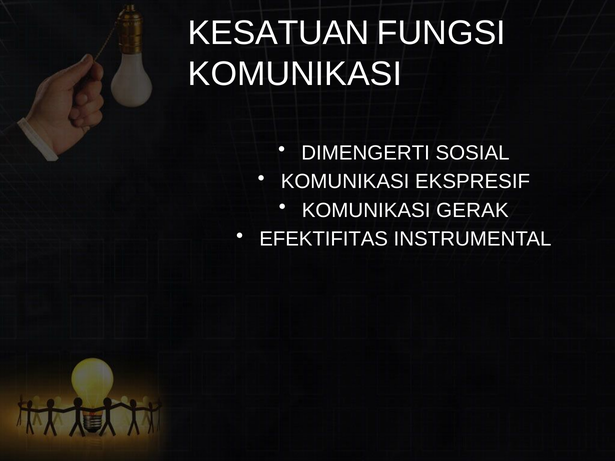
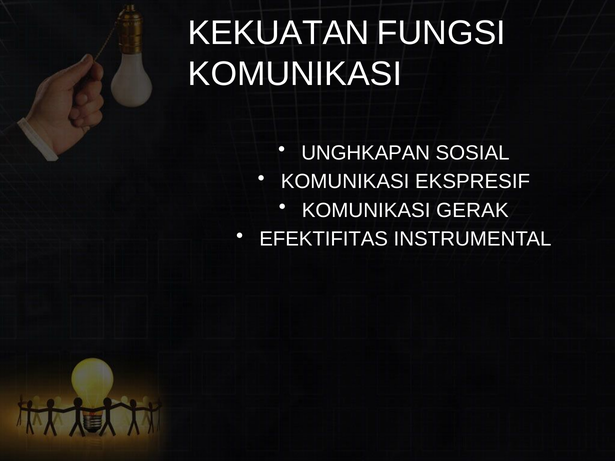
KESATUAN: KESATUAN -> KEKUATAN (279, 33)
DIMENGERTI: DIMENGERTI -> UNGHKAPAN (366, 153)
